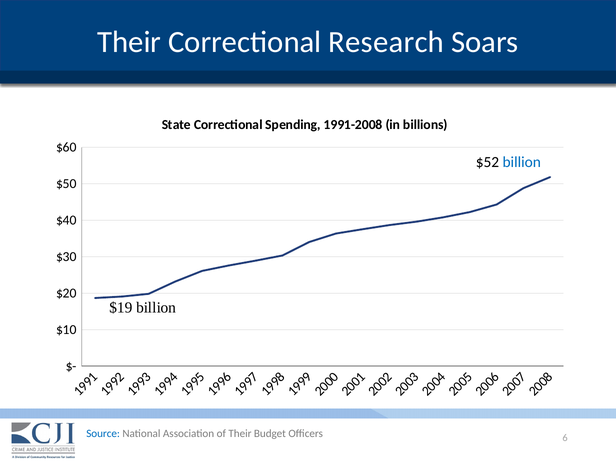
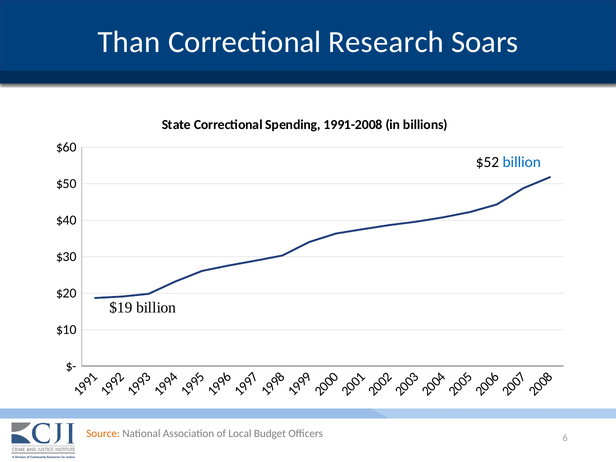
Their: Their -> Than (129, 42)
Source colour: blue -> orange (103, 434)
of Their: Their -> Local (240, 434)
